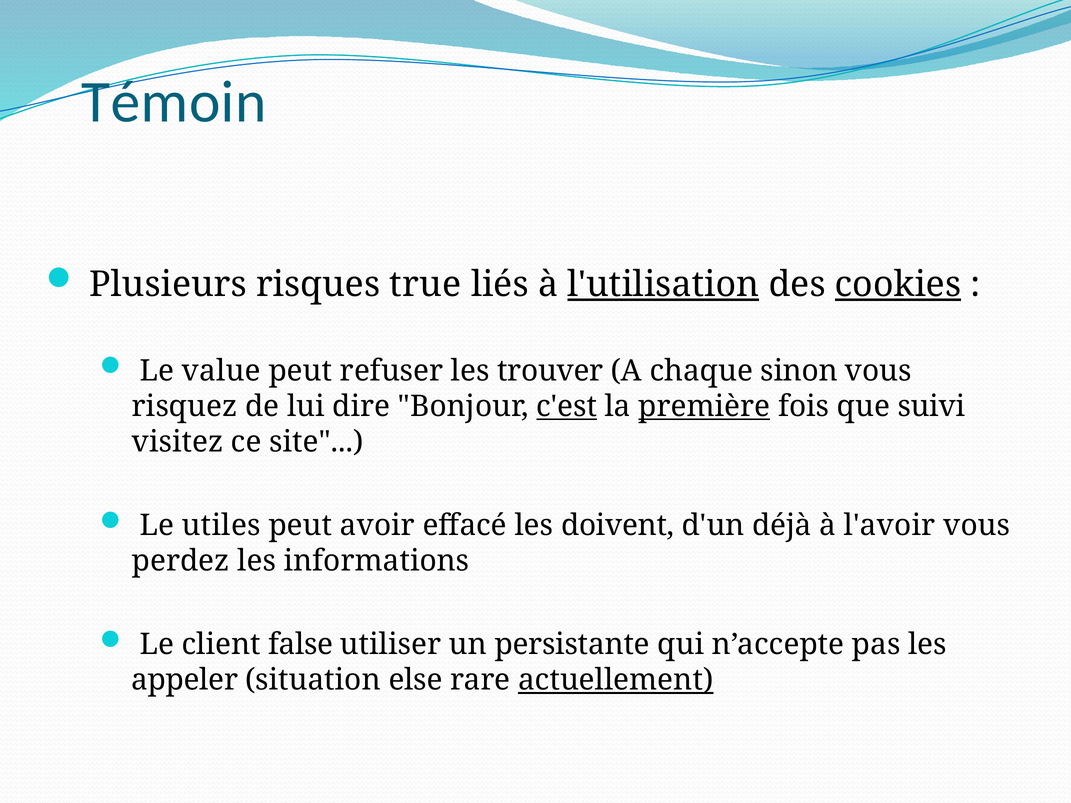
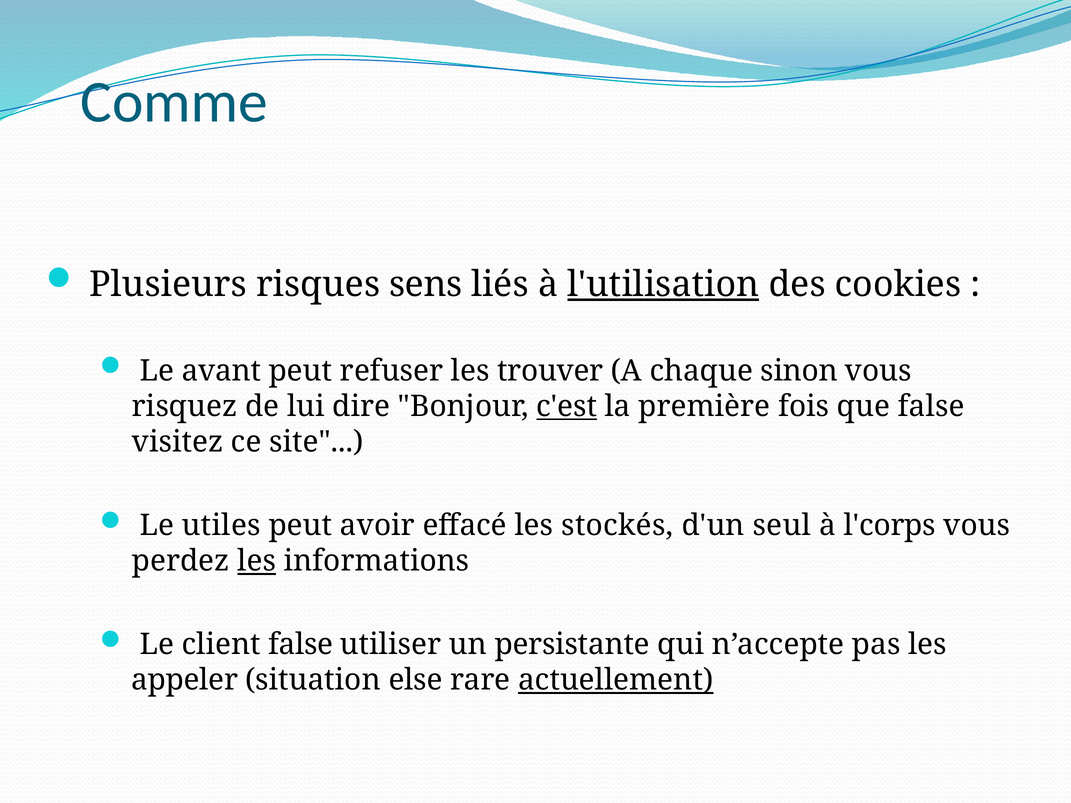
Témoin: Témoin -> Comme (174, 102)
true: true -> sens (426, 284)
cookies underline: present -> none (898, 284)
value: value -> avant (221, 371)
première underline: present -> none (704, 407)
que suivi: suivi -> false (931, 407)
doivent: doivent -> stockés (617, 526)
déjà: déjà -> seul (782, 526)
l'avoir: l'avoir -> l'corps (890, 526)
les underline: none -> present (257, 561)
